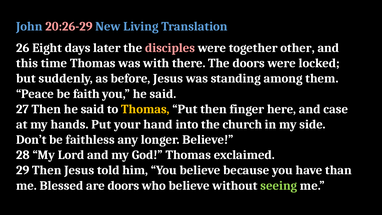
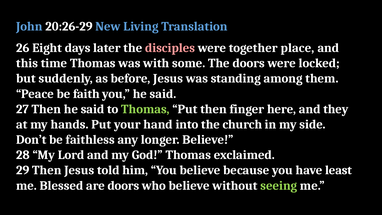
20:26-29 colour: pink -> white (69, 26)
other: other -> place (298, 48)
there: there -> some (189, 63)
Thomas colour: yellow -> light green (145, 109)
case: case -> they (336, 109)
than: than -> least (339, 170)
